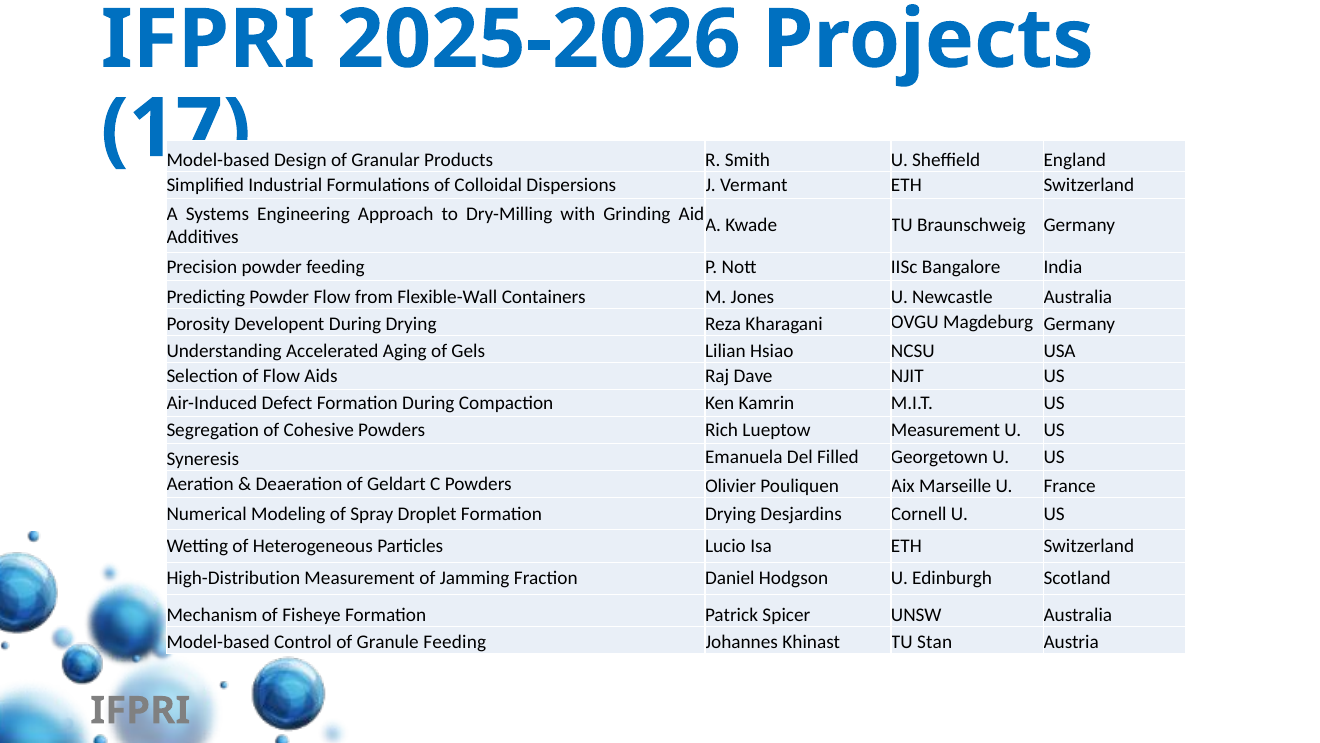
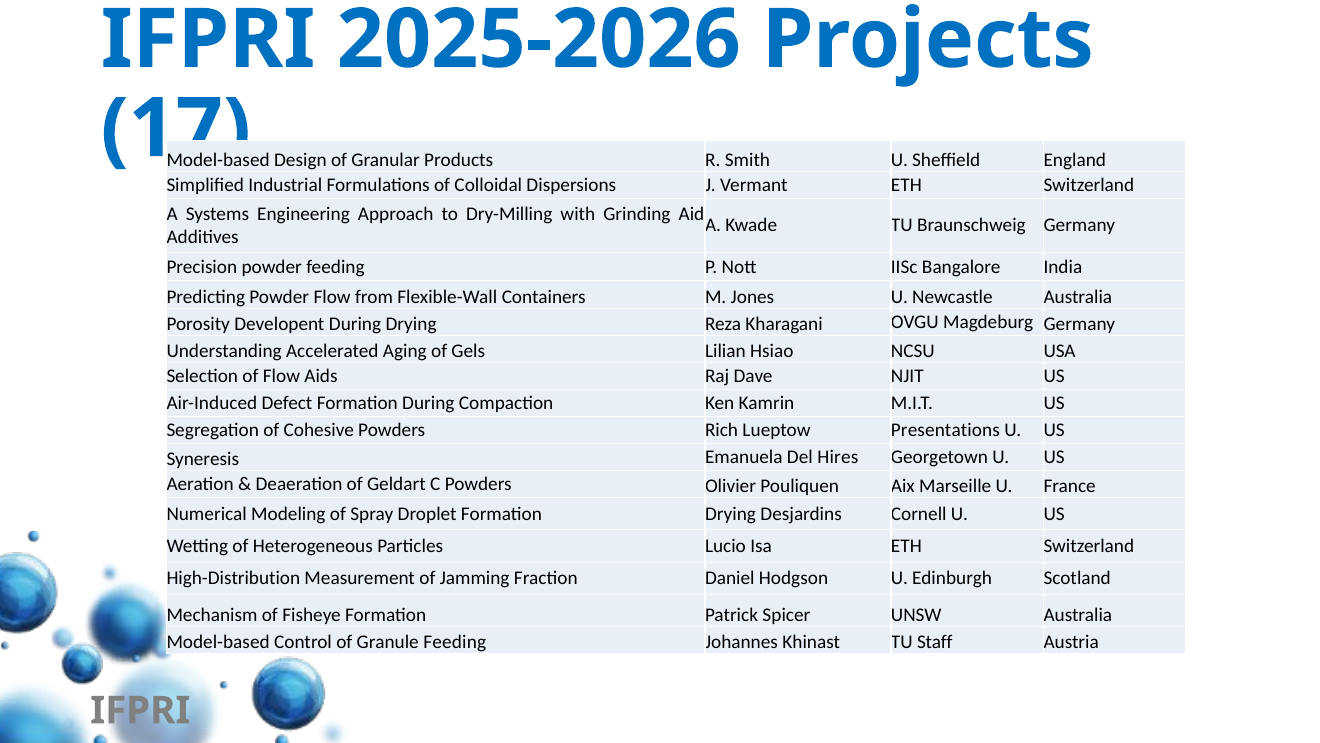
Lueptow Measurement: Measurement -> Presentations (945, 430)
Filled: Filled -> Hires (838, 457)
Stan: Stan -> Staff (935, 642)
